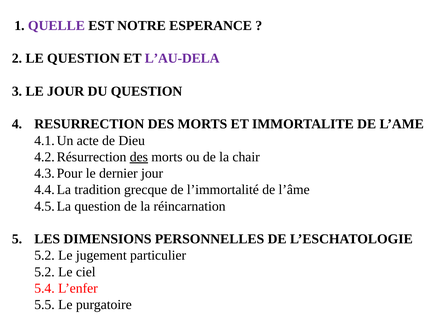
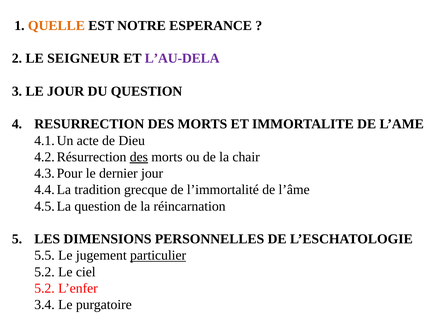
QUELLE colour: purple -> orange (56, 26)
LE QUESTION: QUESTION -> SEIGNEUR (83, 58)
5.2: 5.2 -> 5.5 (44, 255)
particulier underline: none -> present (158, 255)
5.4: 5.4 -> 5.2 (44, 288)
5.5: 5.5 -> 3.4 (44, 305)
